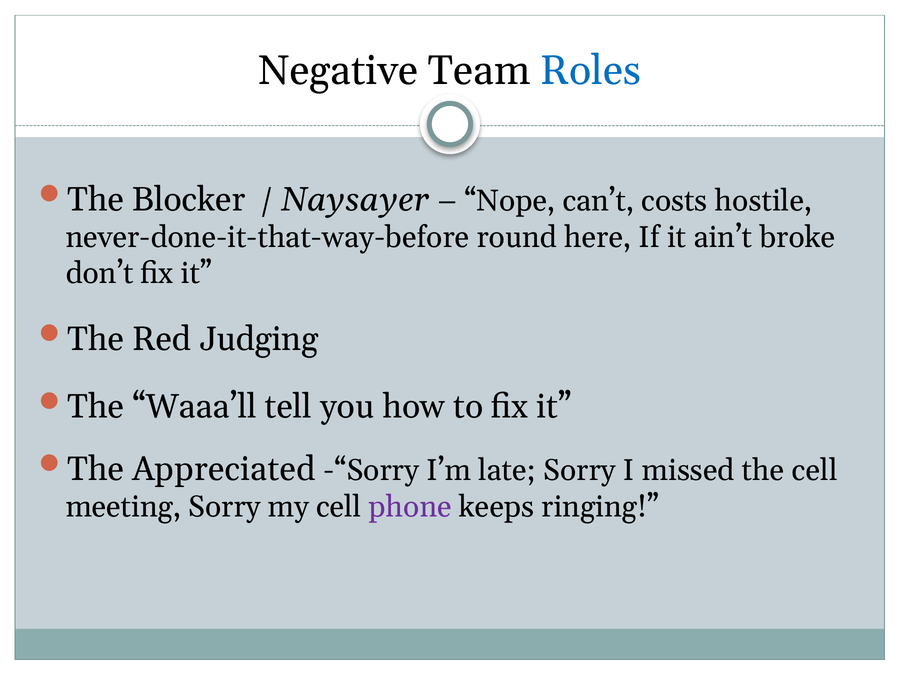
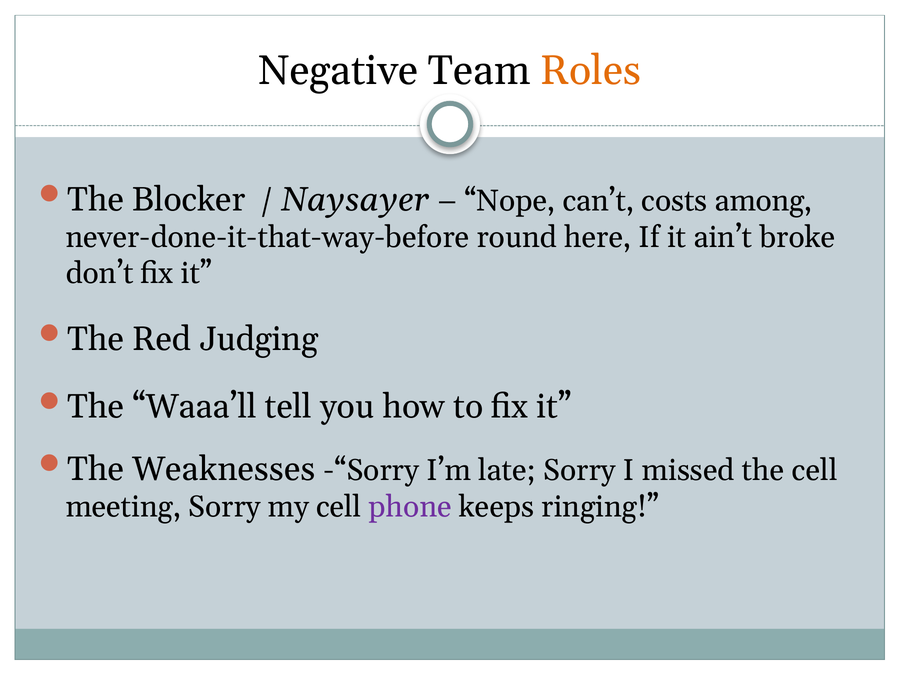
Roles colour: blue -> orange (591, 71)
hostile: hostile -> among (764, 201)
Appreciated: Appreciated -> Weaknesses (224, 469)
